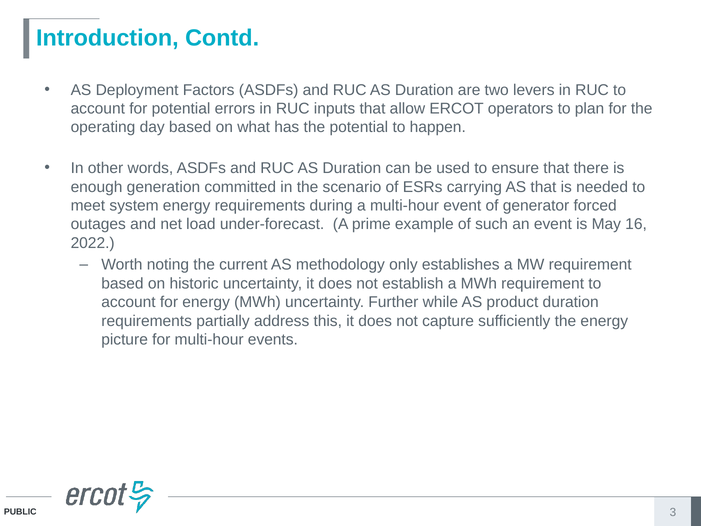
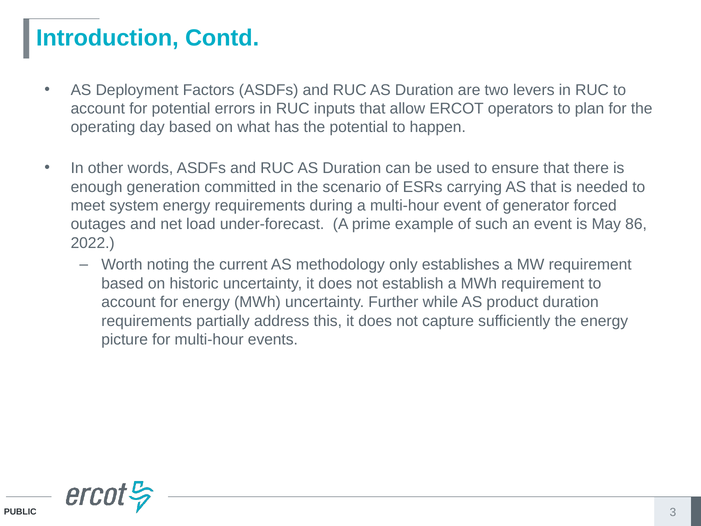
16: 16 -> 86 (636, 224)
